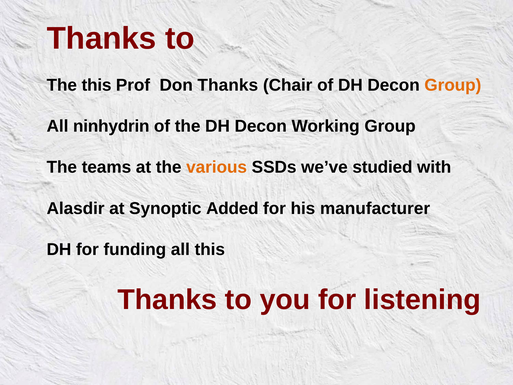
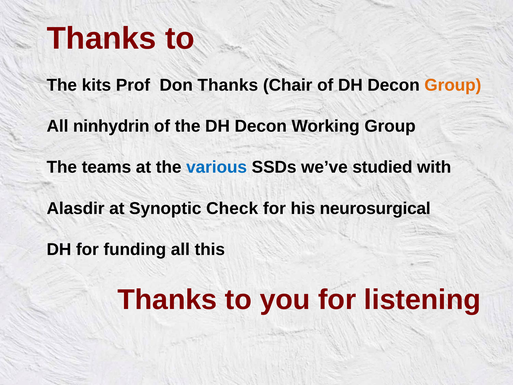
The this: this -> kits (96, 85)
various colour: orange -> blue (217, 167)
Added: Added -> Check (232, 208)
manufacturer: manufacturer -> neurosurgical (375, 208)
